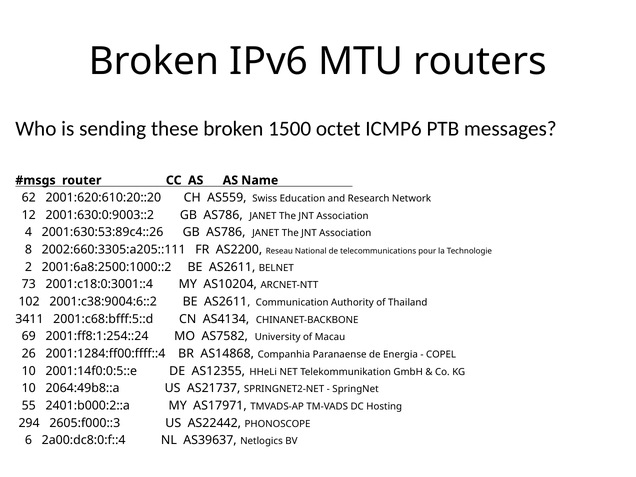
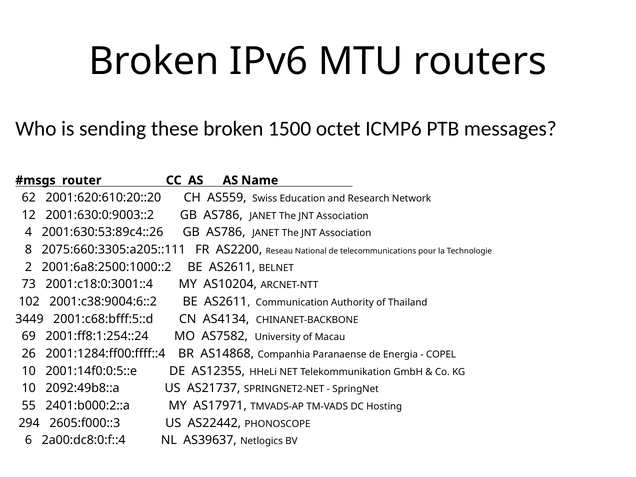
2002:660:3305:a205::111: 2002:660:3305:a205::111 -> 2075:660:3305:a205::111 (114, 250)
3411: 3411 -> 3449 (29, 319)
2064:49b8::a: 2064:49b8::a -> 2092:49b8::a (83, 388)
